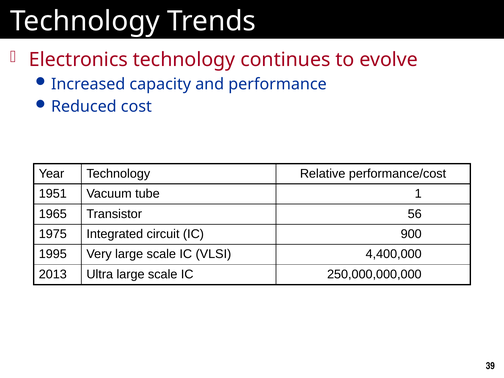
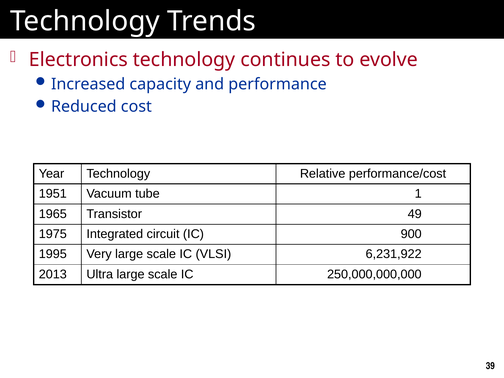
56: 56 -> 49 (415, 214)
4,400,000: 4,400,000 -> 6,231,922 (394, 254)
